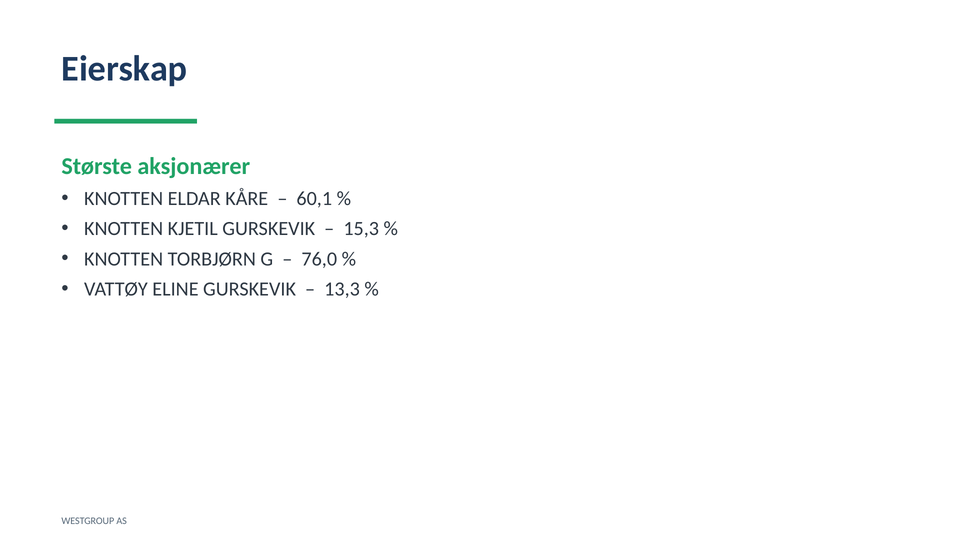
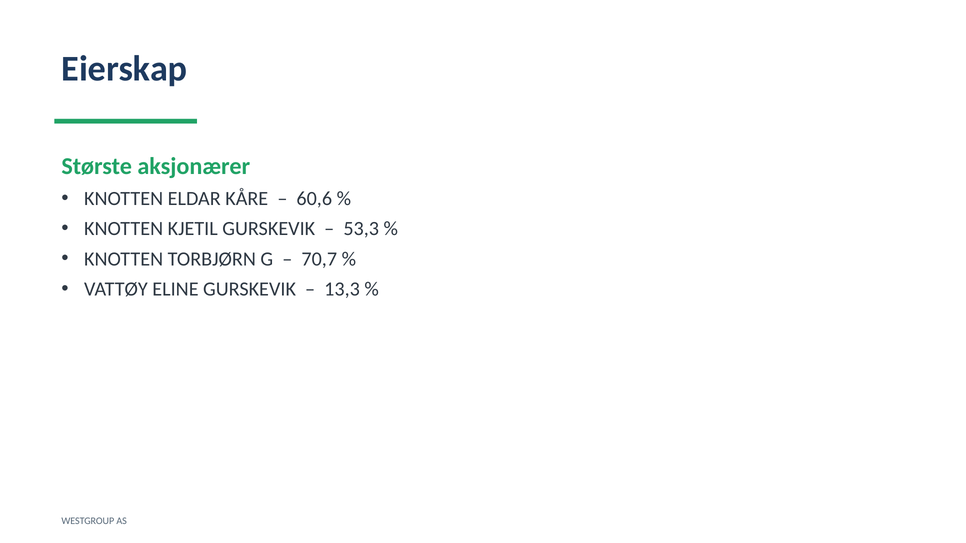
60,1: 60,1 -> 60,6 (314, 199)
15,3: 15,3 -> 53,3 (361, 229)
76,0: 76,0 -> 70,7 (319, 259)
